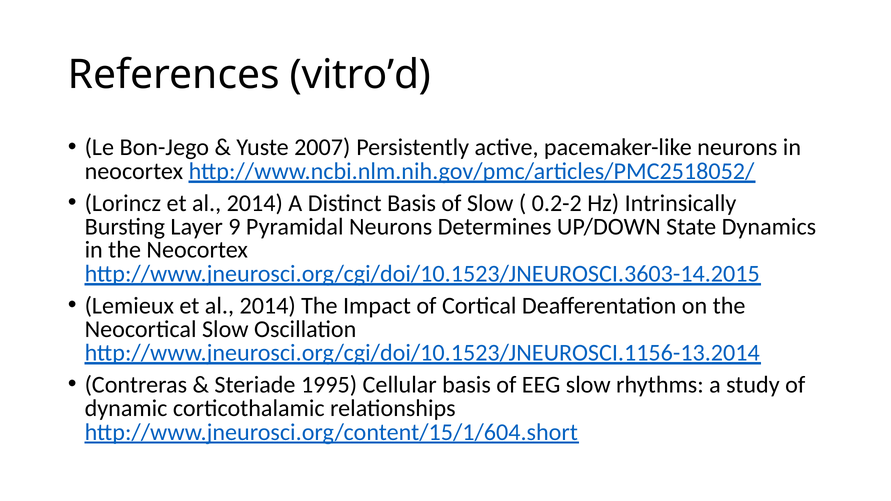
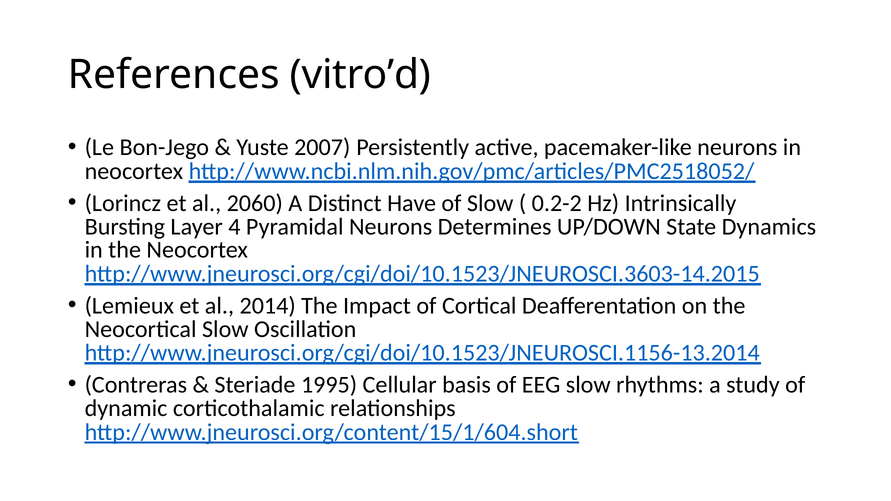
Lorincz et al 2014: 2014 -> 2060 (255, 203)
Distinct Basis: Basis -> Have (412, 203)
9: 9 -> 4 (234, 227)
